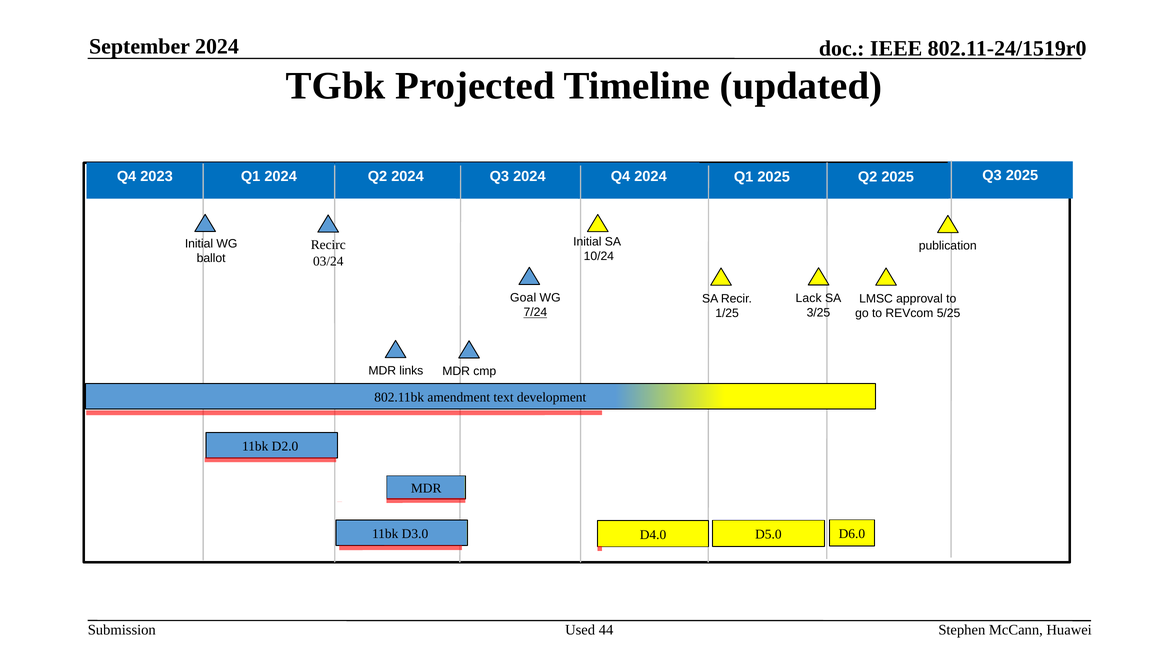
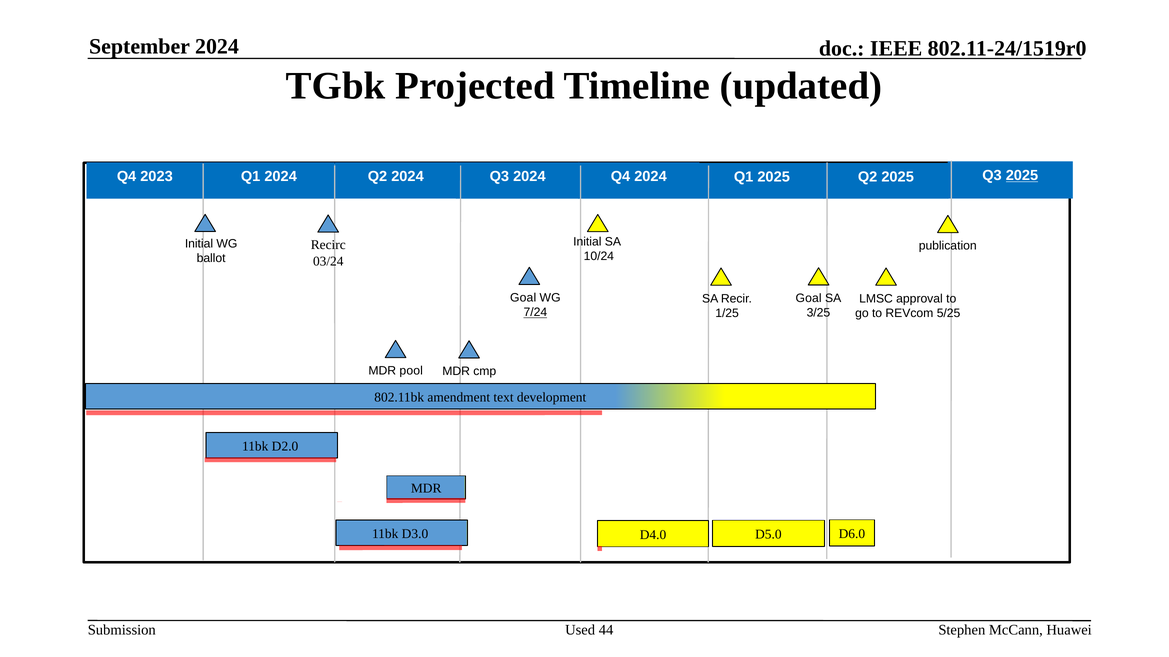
2025 underline: none -> present (1022, 176)
Lack: Lack -> Goal (809, 299)
links: links -> pool (411, 371)
